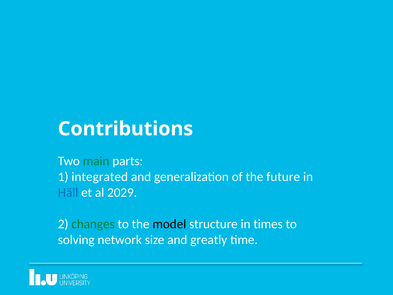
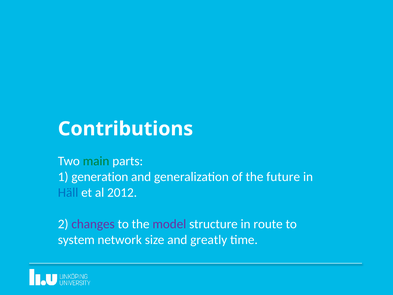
integrated: integrated -> generation (100, 177)
2029: 2029 -> 2012 (122, 192)
changes colour: green -> purple (93, 224)
model colour: black -> purple (169, 224)
times: times -> route (268, 224)
solving: solving -> system (76, 239)
